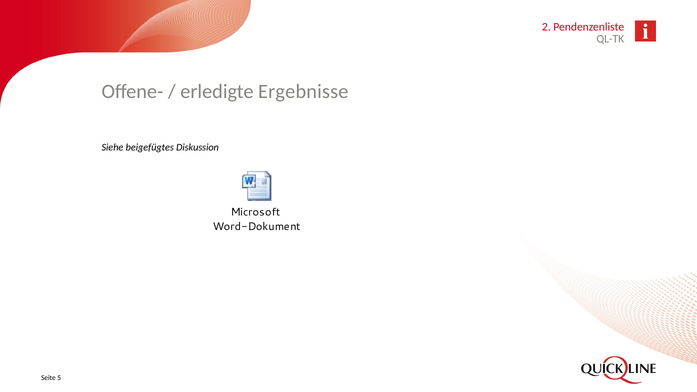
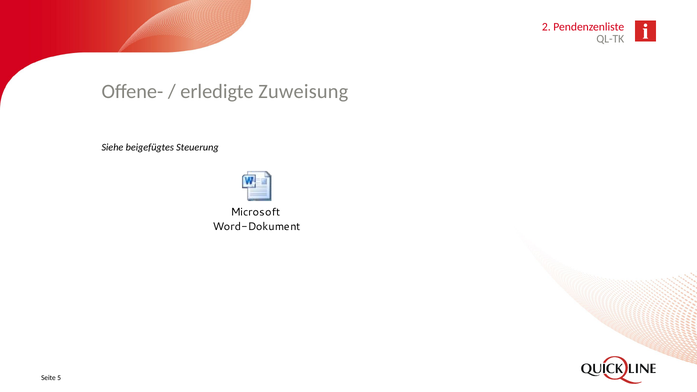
Ergebnisse: Ergebnisse -> Zuweisung (303, 92)
Diskussion: Diskussion -> Steuerung (197, 147)
